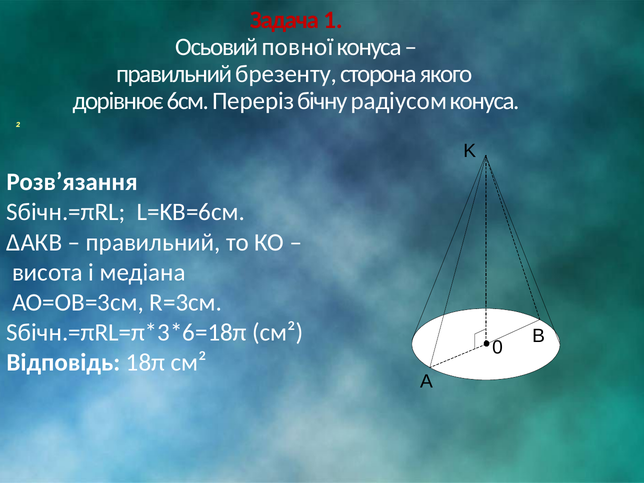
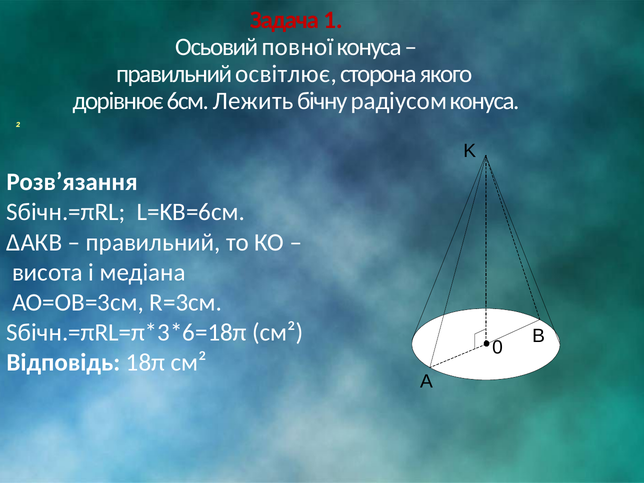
брезенту: брезенту -> освітлює (286, 74)
Переріз: Переріз -> Лежить (253, 101)
